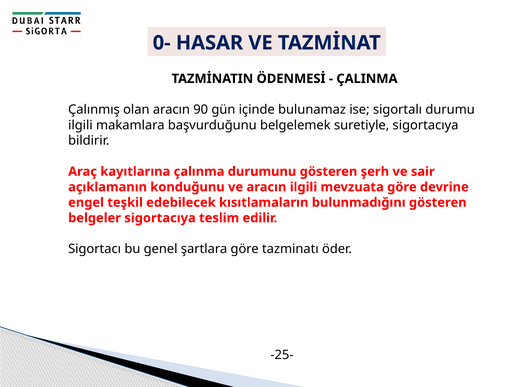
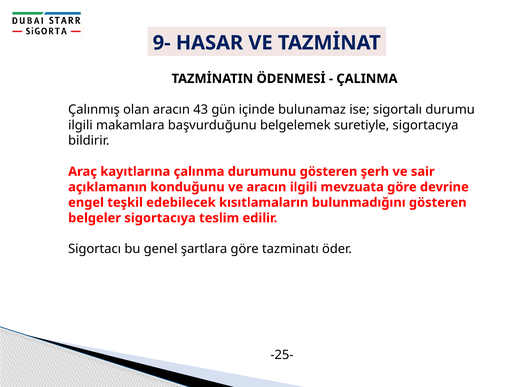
0-: 0- -> 9- (162, 43)
90: 90 -> 43 (201, 110)
